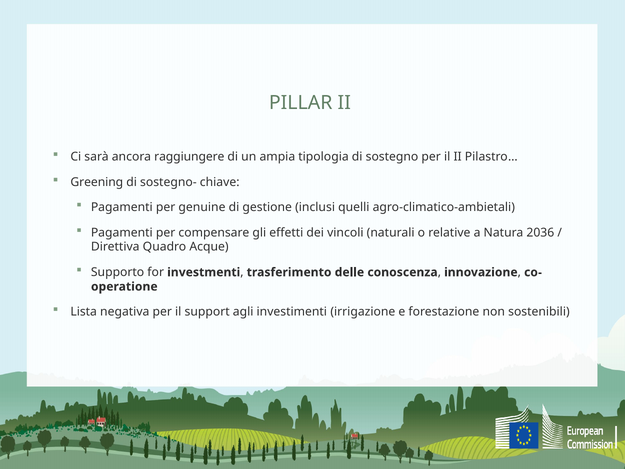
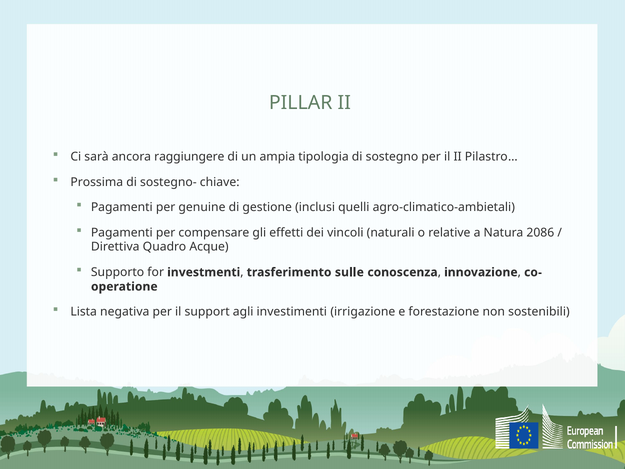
Greening: Greening -> Prossima (97, 182)
2036: 2036 -> 2086 (540, 233)
delle: delle -> sulle (349, 272)
